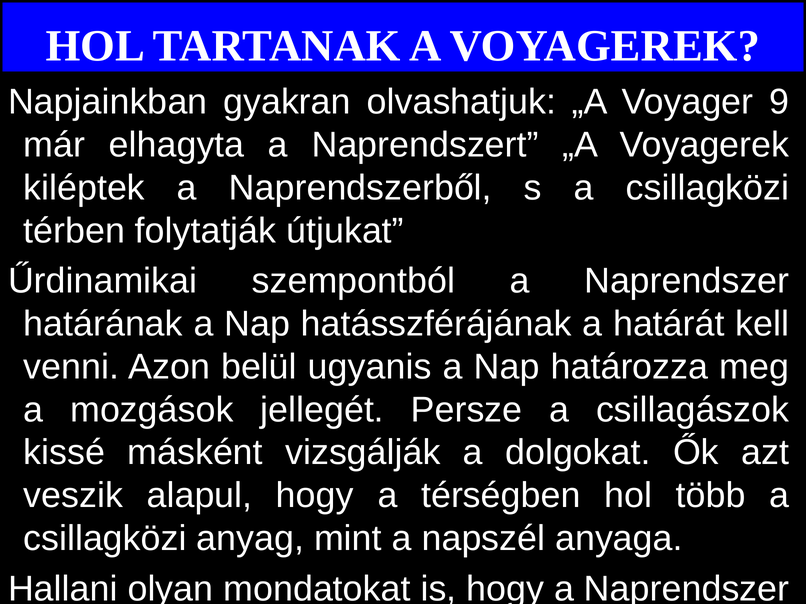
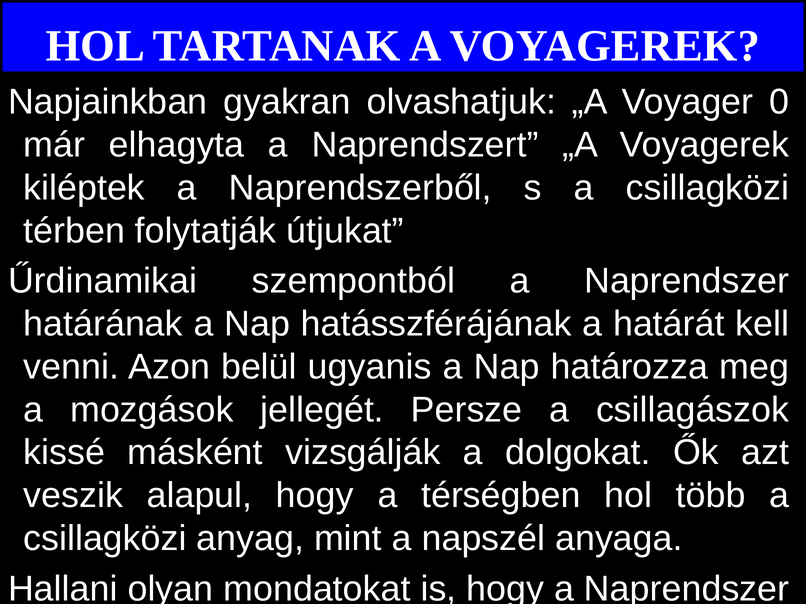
9: 9 -> 0 (779, 102)
